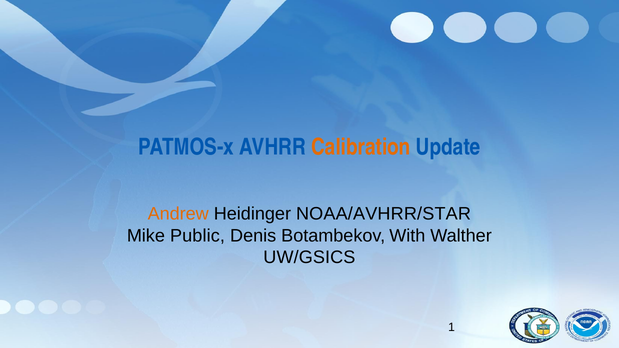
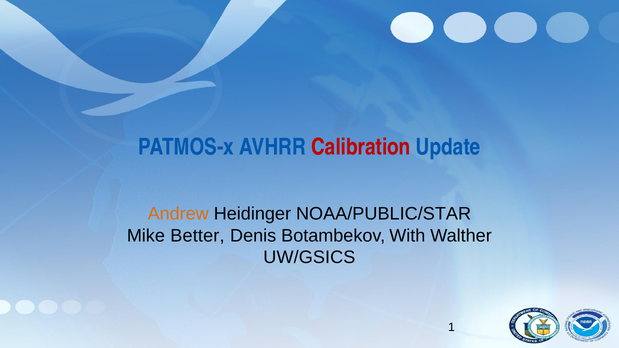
Calibration colour: orange -> red (361, 147)
NOAA/AVHRR/STAR: NOAA/AVHRR/STAR -> NOAA/PUBLIC/STAR (384, 214)
Public: Public -> Better (197, 236)
